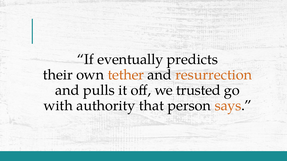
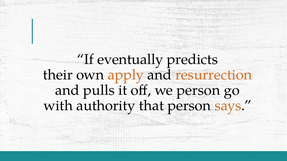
tether: tether -> apply (126, 75)
we trusted: trusted -> person (198, 90)
